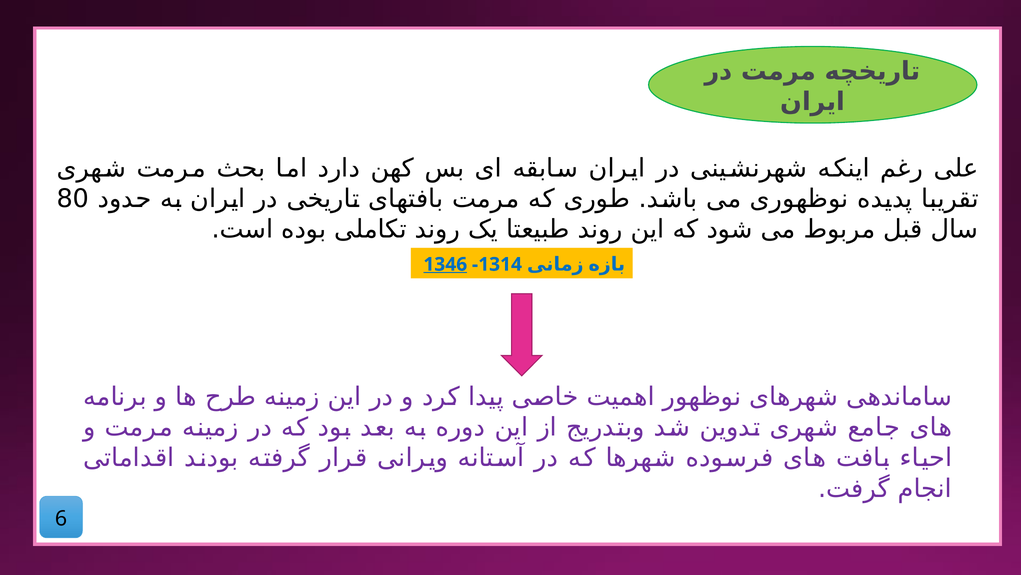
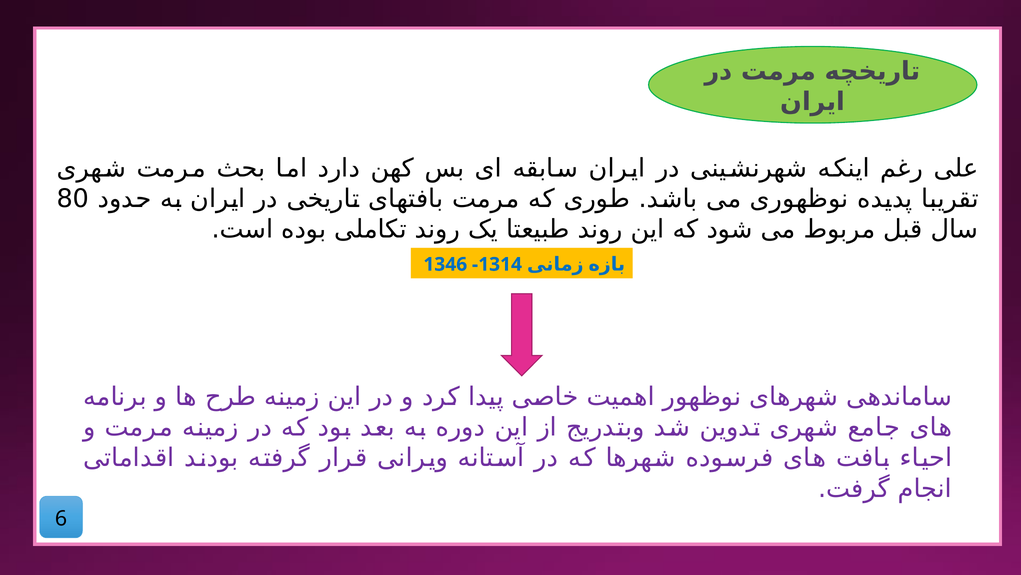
1346 underline: present -> none (445, 264)
